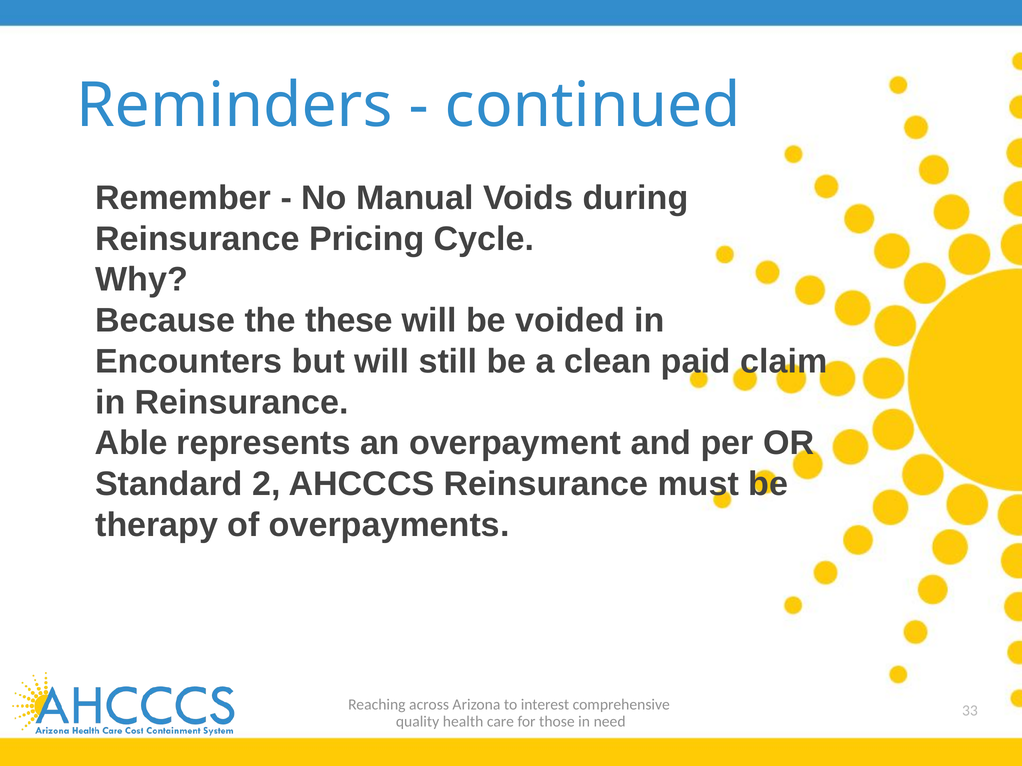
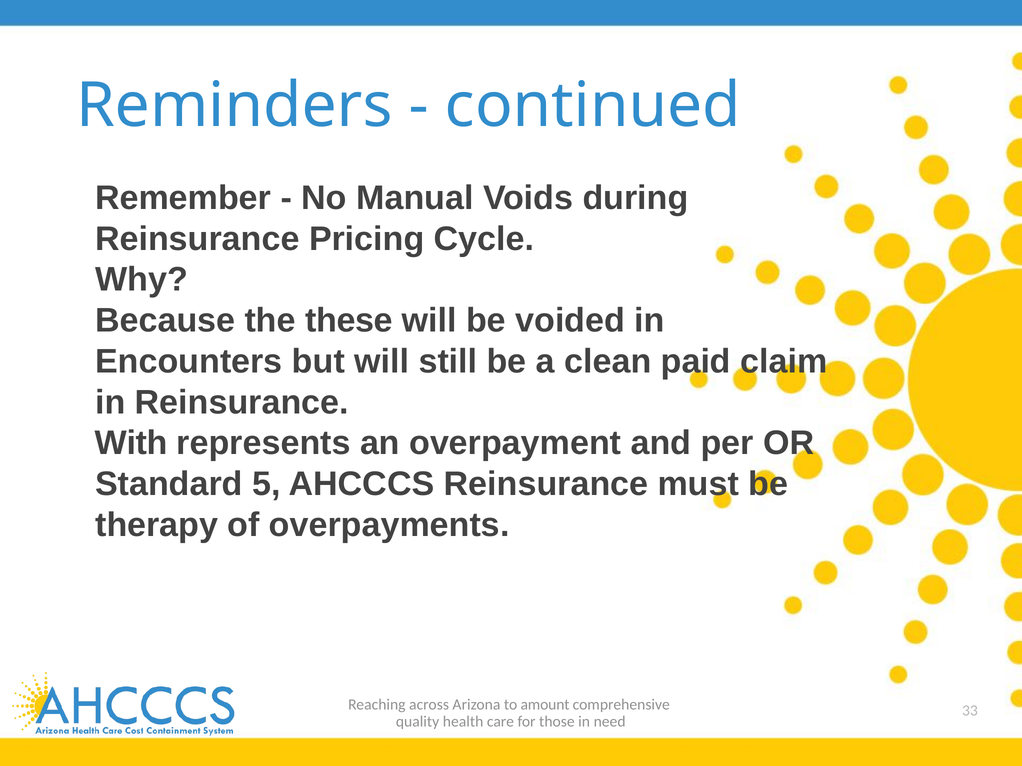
Able: Able -> With (131, 443)
2: 2 -> 5 (266, 484)
interest: interest -> amount (545, 705)
